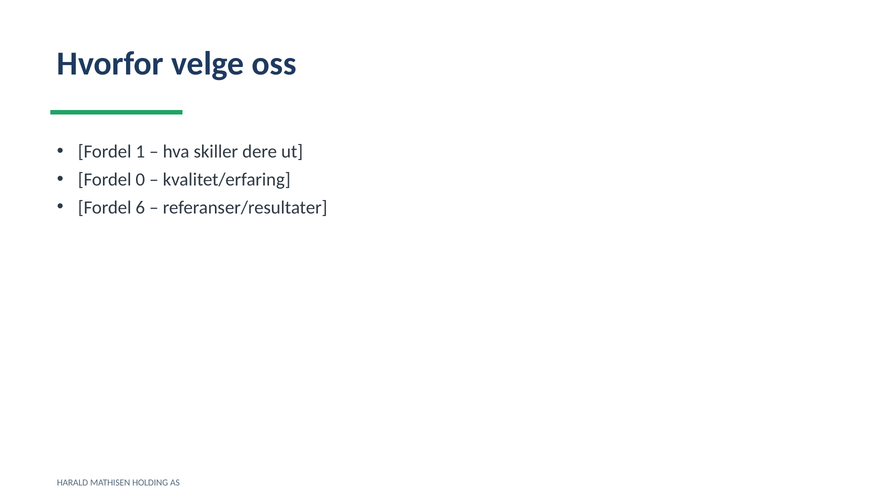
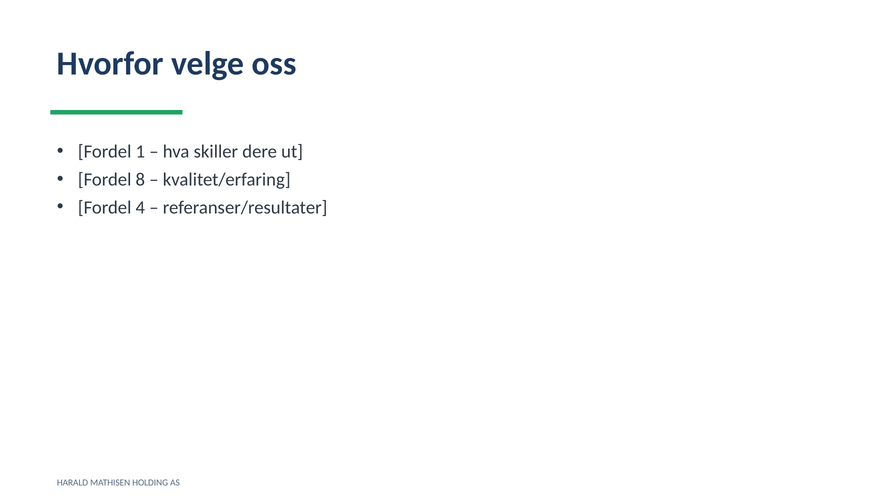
0: 0 -> 8 (140, 180)
6: 6 -> 4 (140, 208)
